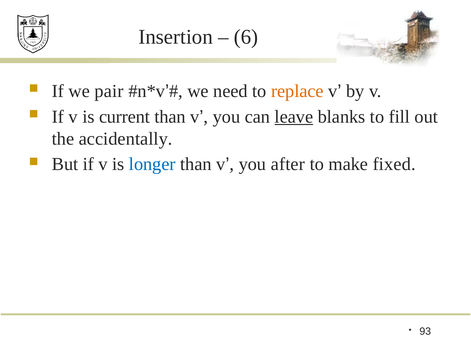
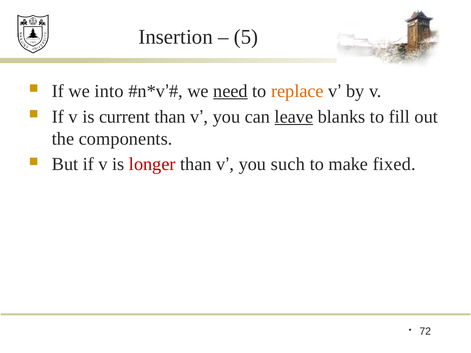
6: 6 -> 5 (246, 37)
pair: pair -> into (109, 91)
need underline: none -> present (230, 91)
accidentally: accidentally -> components (126, 139)
longer colour: blue -> red (152, 164)
after: after -> such (288, 164)
93: 93 -> 72 (425, 332)
